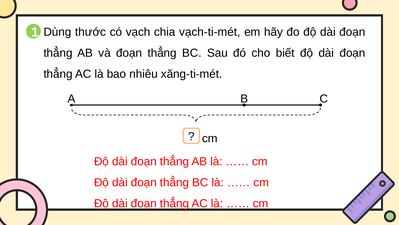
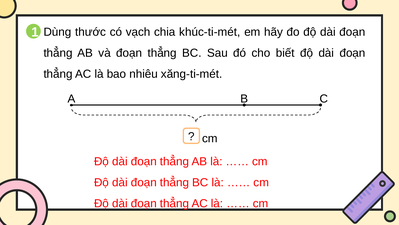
vạch-ti-mét: vạch-ti-mét -> khúc-ti-mét (210, 32)
